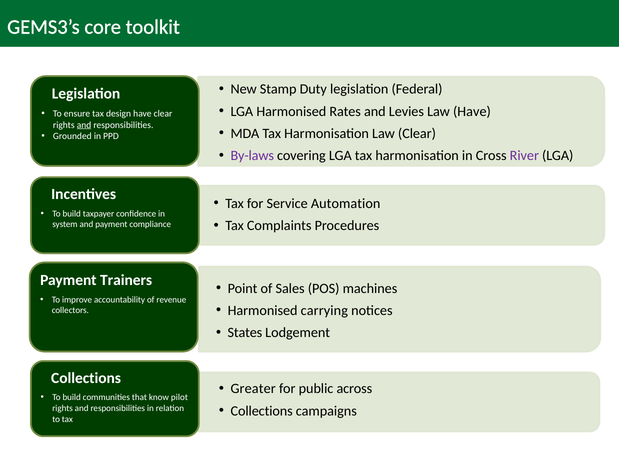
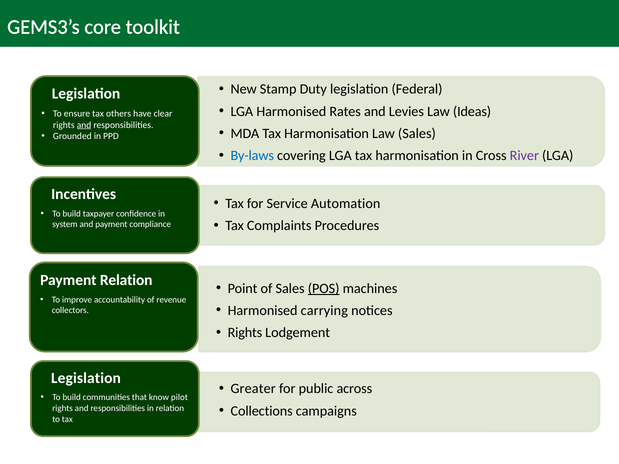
Law Have: Have -> Ideas (472, 111)
design: design -> others (119, 114)
Law Clear: Clear -> Sales (417, 134)
By-laws colour: purple -> blue (252, 156)
Payment Trainers: Trainers -> Relation (126, 280)
POS underline: none -> present (324, 289)
States: States -> Rights (245, 333)
Collections: Collections -> Legislation (86, 378)
